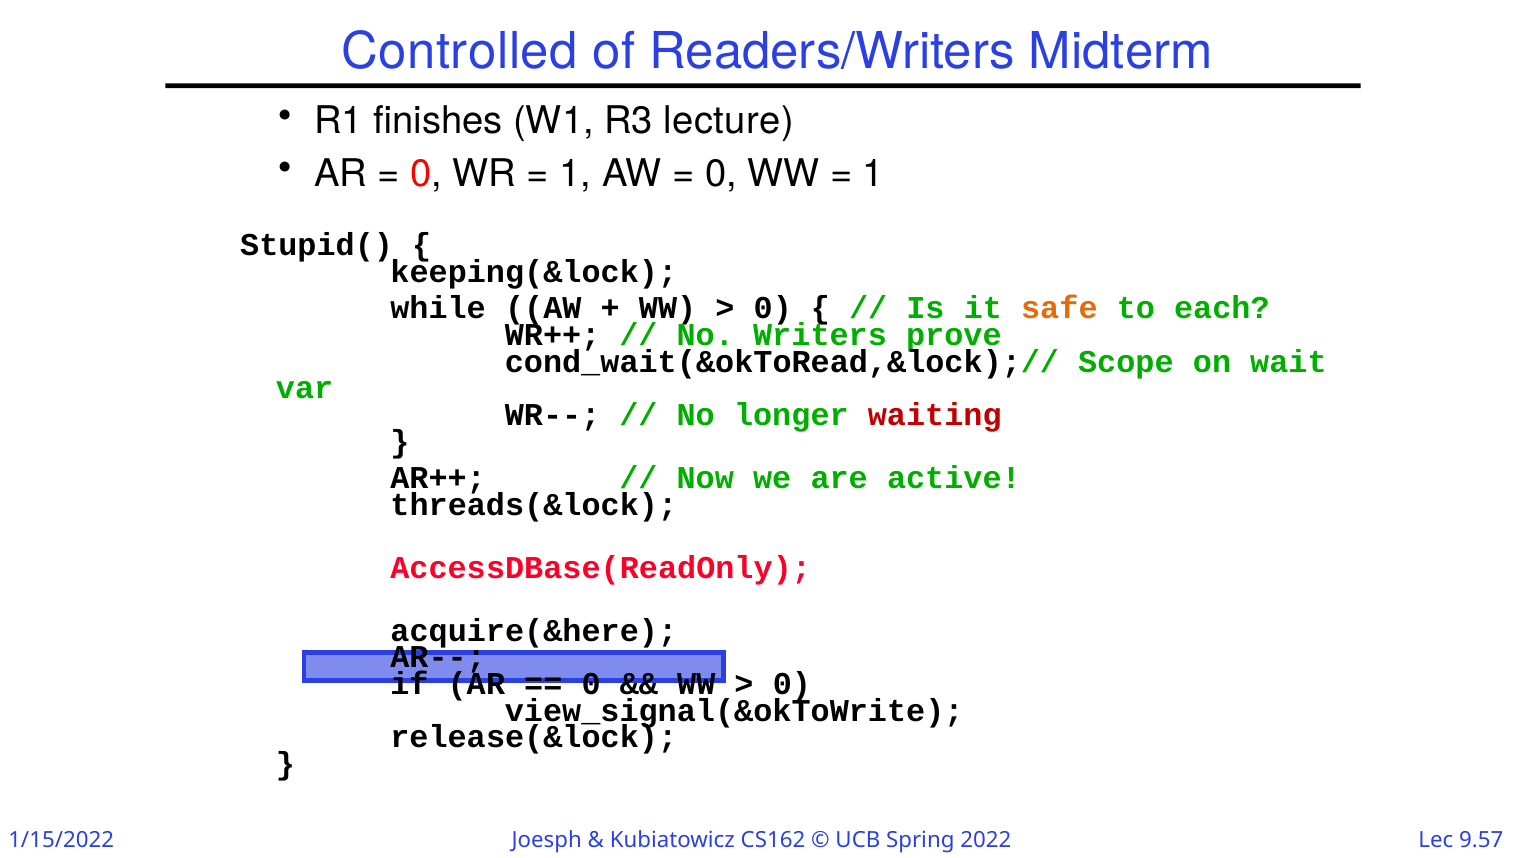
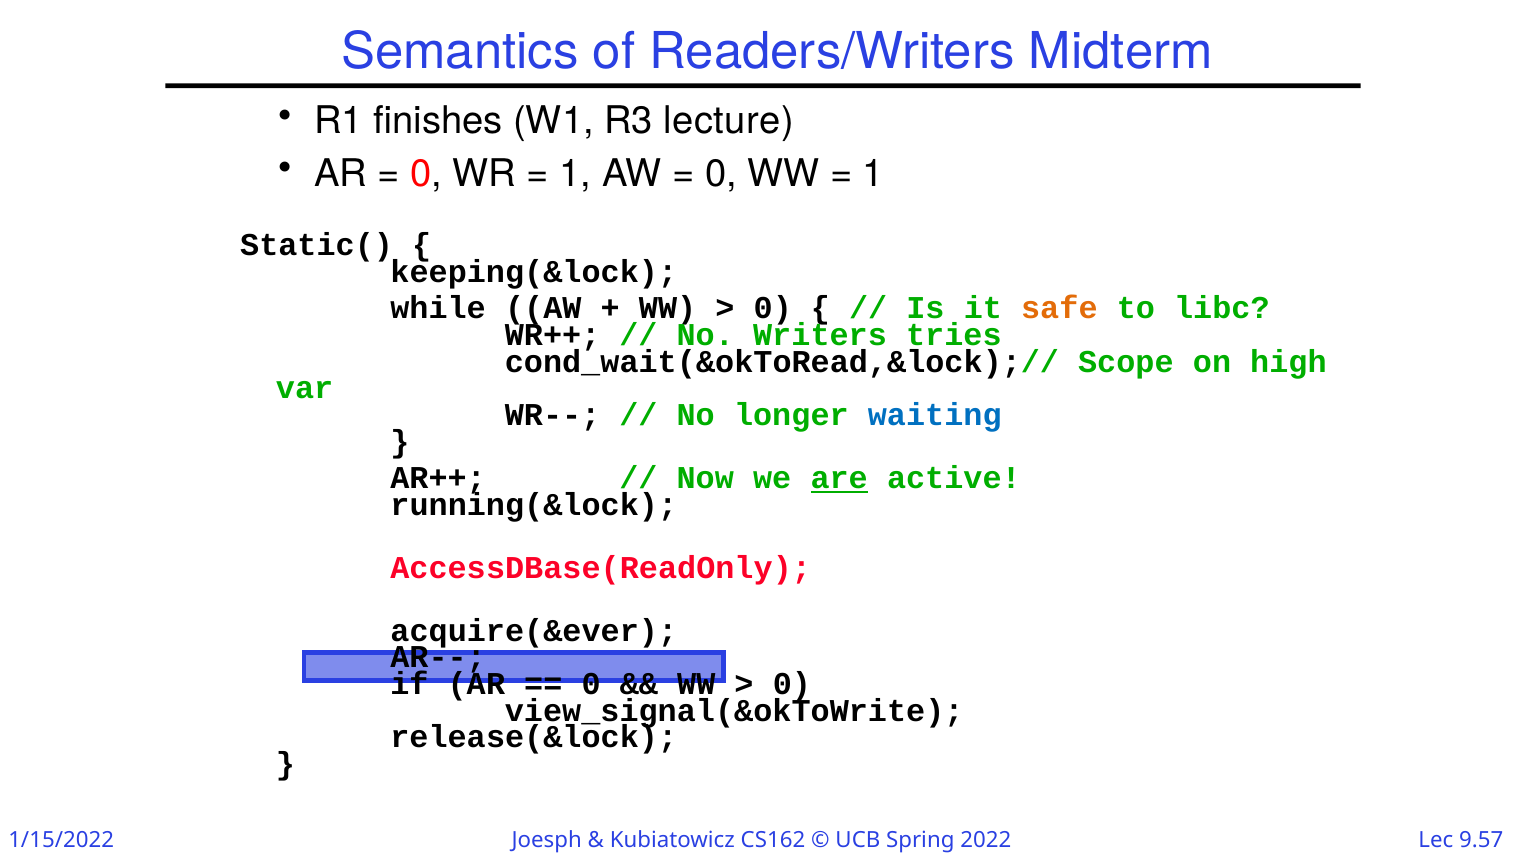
Controlled: Controlled -> Semantics (460, 52)
Stupid(: Stupid( -> Static( (317, 245)
each: each -> libc (1222, 308)
prove: prove -> tries (954, 335)
wait: wait -> high (1288, 362)
waiting colour: red -> blue (935, 415)
are underline: none -> present (839, 478)
threads(&lock: threads(&lock -> running(&lock (534, 505)
acquire(&here: acquire(&here -> acquire(&ever (534, 631)
